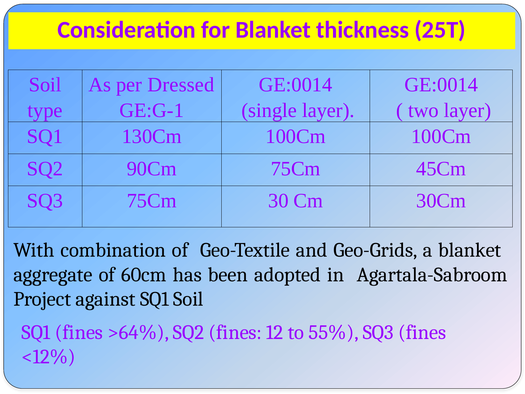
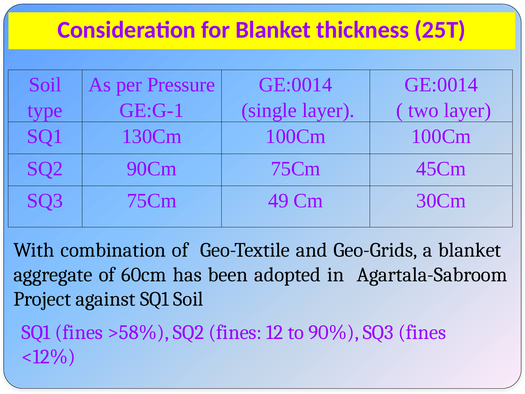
Dressed: Dressed -> Pressure (181, 85)
30: 30 -> 49 (278, 201)
>64%: >64% -> >58% (138, 332)
55%: 55% -> 90% (334, 332)
